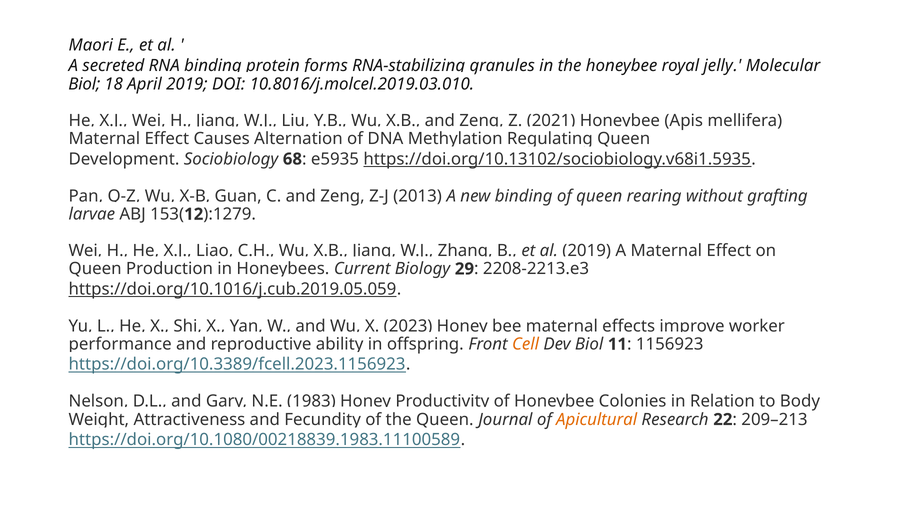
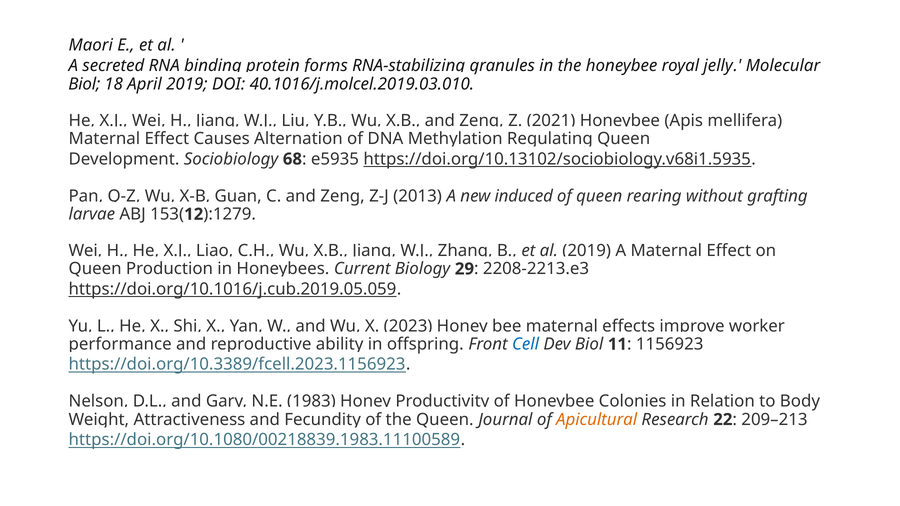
10.8016/j.molcel.2019.03.010: 10.8016/j.molcel.2019.03.010 -> 40.1016/j.molcel.2019.03.010 (362, 84)
new binding: binding -> induced (524, 196)
Cell colour: orange -> blue (526, 344)
